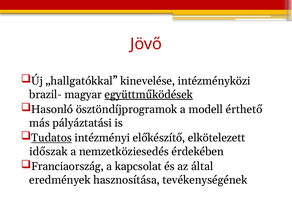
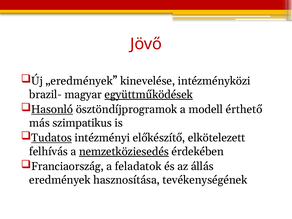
„hallgatókkal: „hallgatókkal -> „eredmények (82, 81)
Hasonló underline: none -> present (52, 109)
pályáztatási: pályáztatási -> szimpatikus (82, 123)
időszak: időszak -> felhívás (49, 151)
nemzetköziesedés underline: none -> present (124, 151)
kapcsolat: kapcsolat -> feladatok (138, 166)
által: által -> állás (202, 166)
